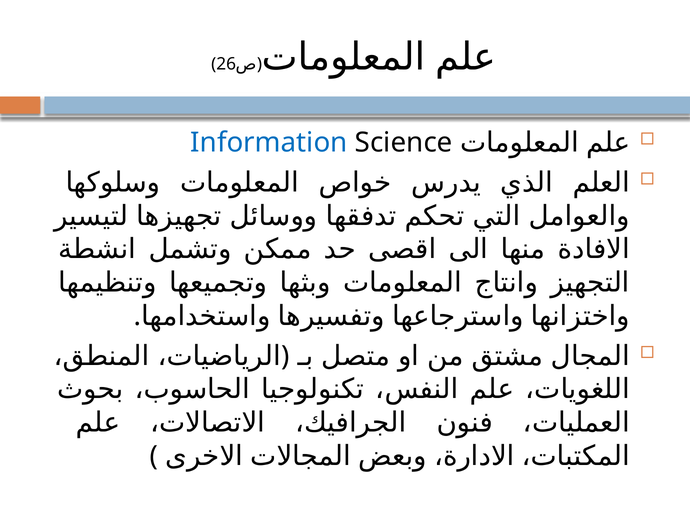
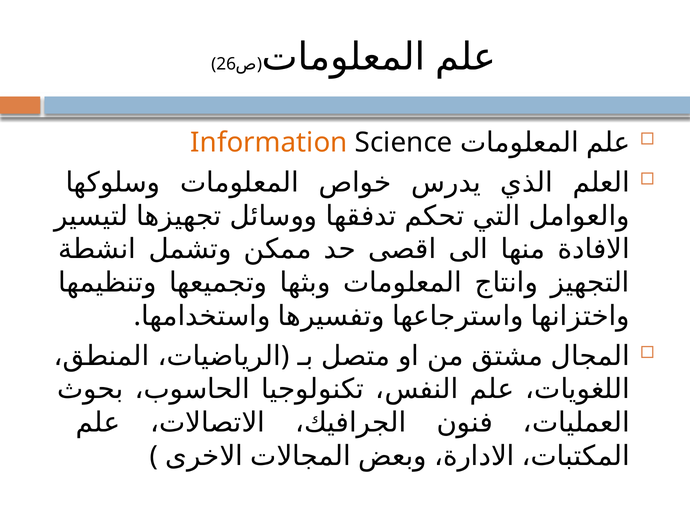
Information colour: blue -> orange (269, 143)
